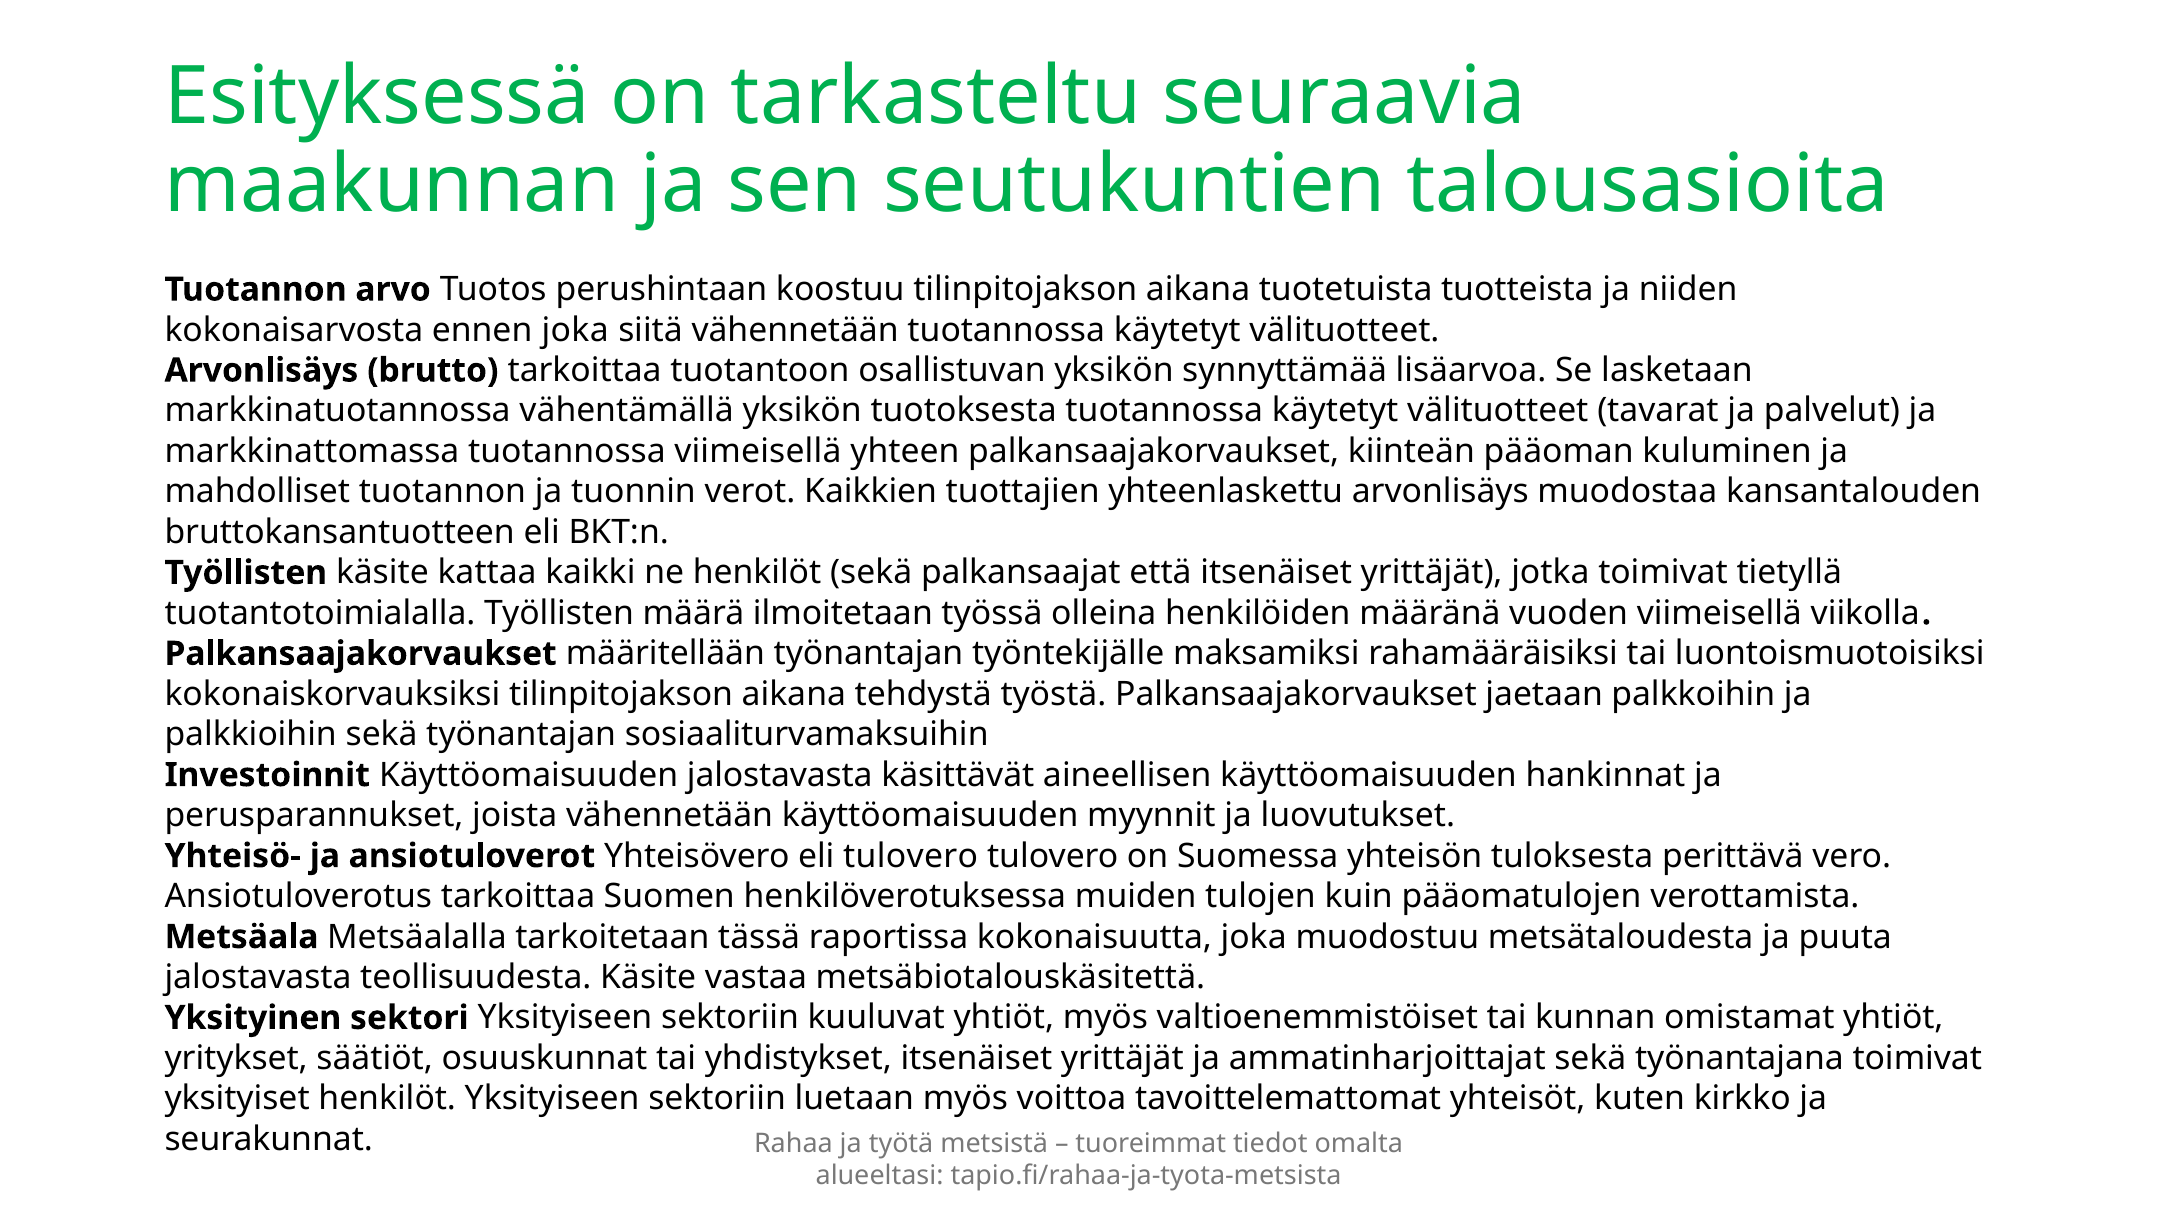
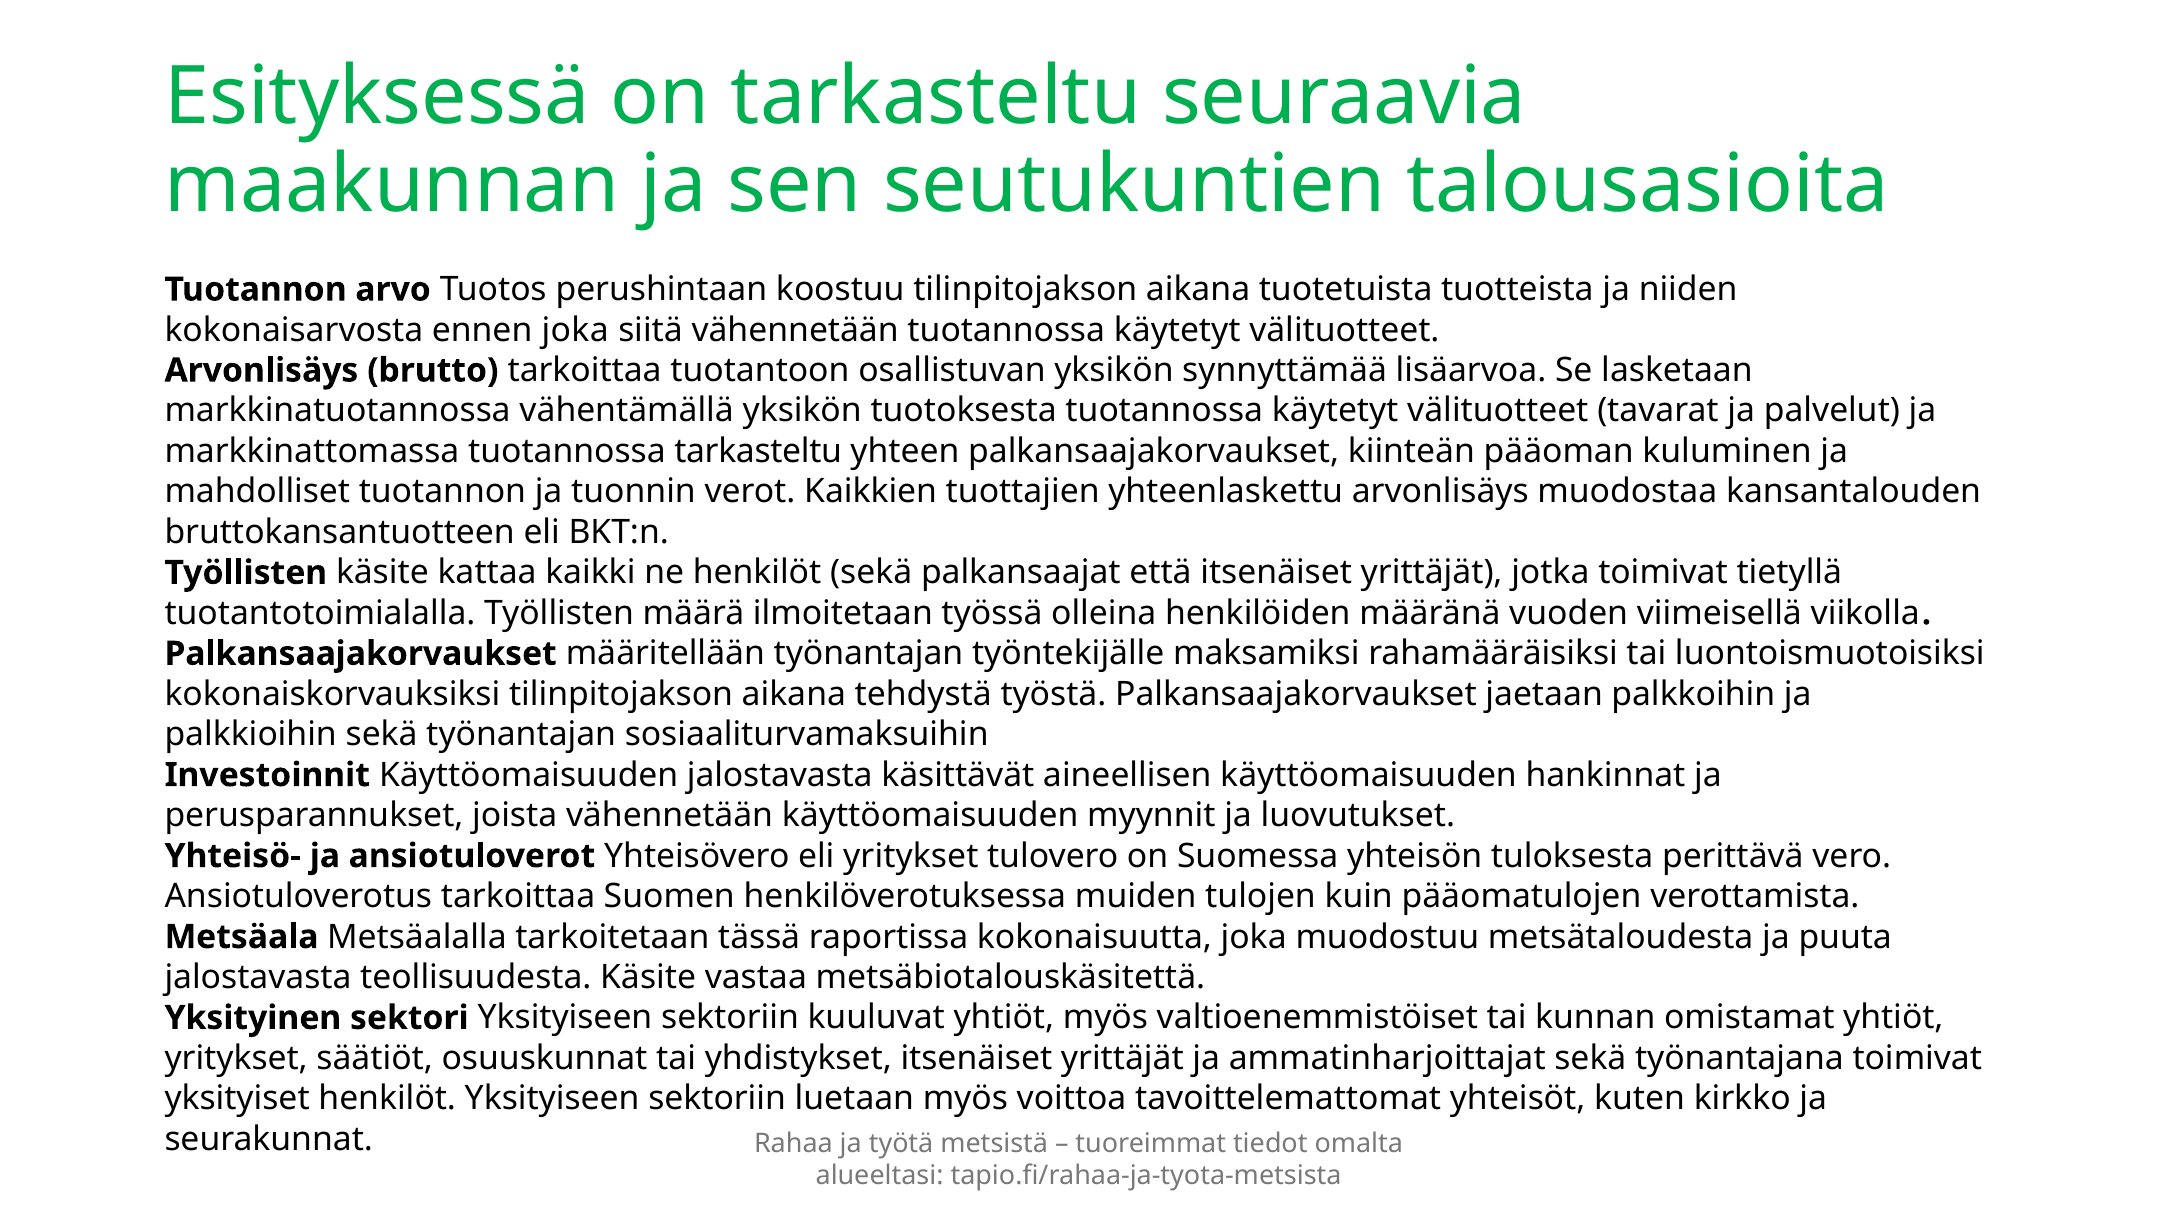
tuotannossa viimeisellä: viimeisellä -> tarkasteltu (758, 451)
eli tulovero: tulovero -> yritykset (911, 856)
